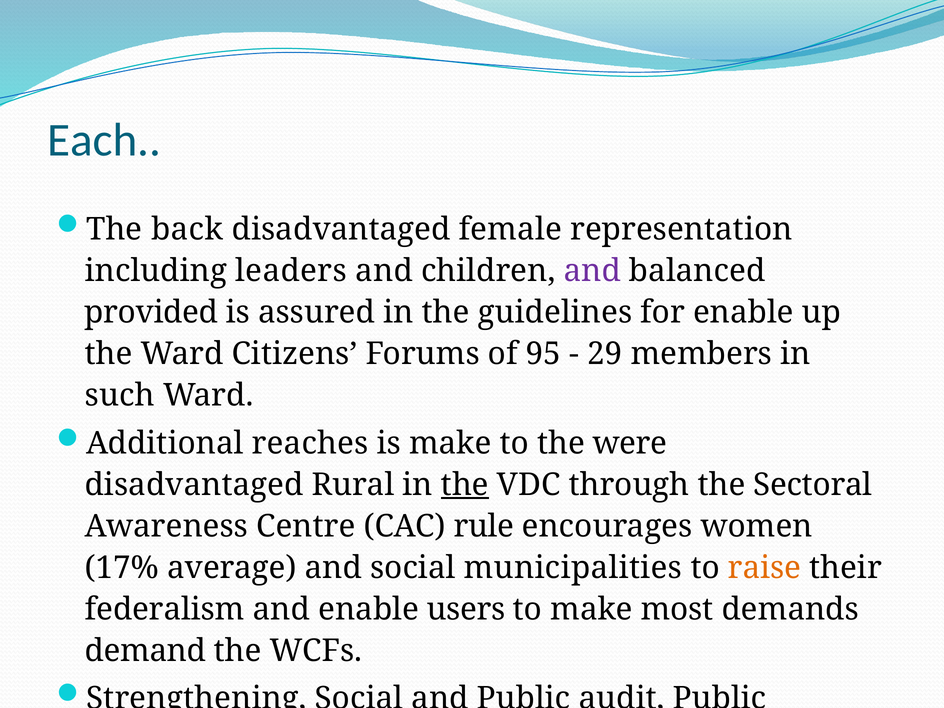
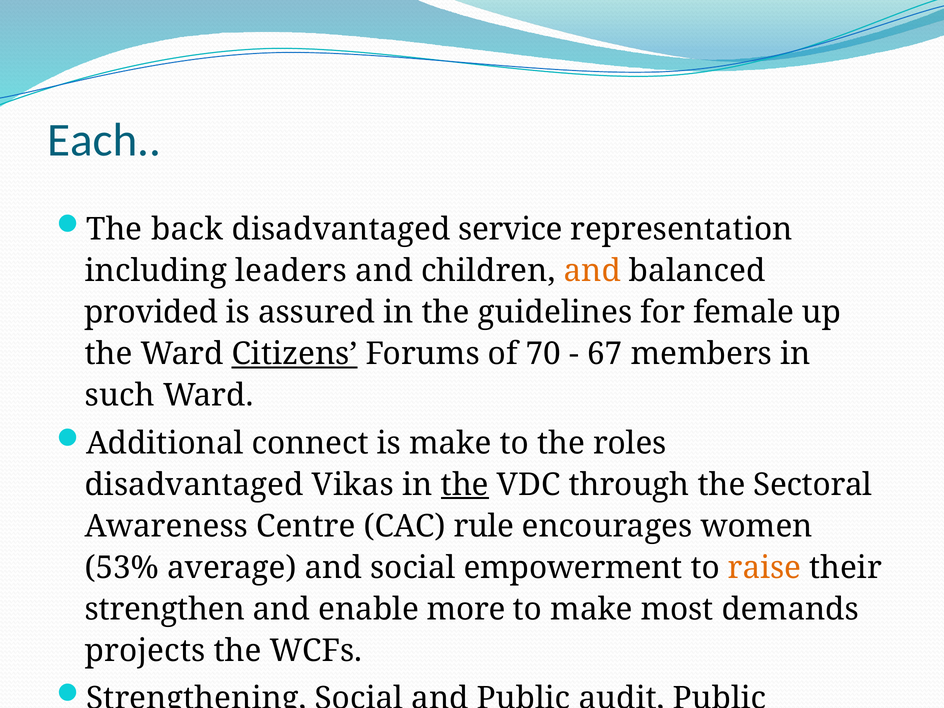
female: female -> service (511, 229)
and colour: purple -> orange (592, 271)
for enable: enable -> female (743, 312)
Citizens underline: none -> present (295, 354)
95: 95 -> 70 (544, 354)
29: 29 -> 67 (605, 354)
reaches: reaches -> connect (310, 443)
were: were -> roles (630, 443)
Rural: Rural -> Vikas (353, 485)
17%: 17% -> 53% (122, 568)
municipalities: municipalities -> empowerment (573, 568)
federalism: federalism -> strengthen (165, 609)
users: users -> more (466, 609)
demand: demand -> projects (145, 651)
